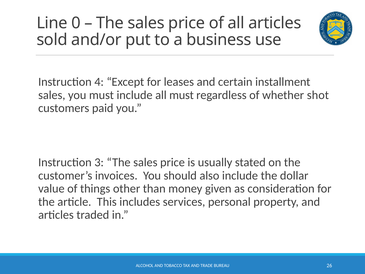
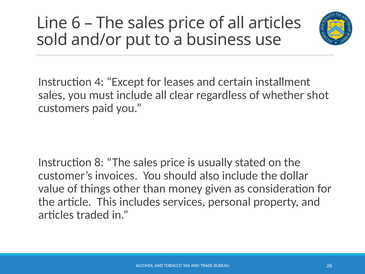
0: 0 -> 6 (76, 23)
all must: must -> clear (181, 95)
3: 3 -> 8 (99, 162)
